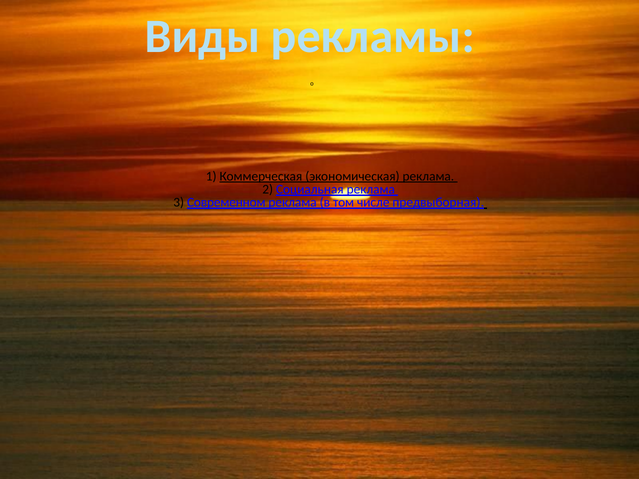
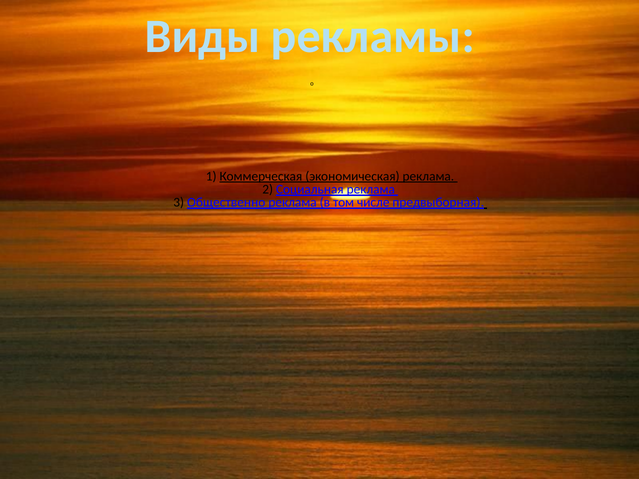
Современном: Современном -> Общественно (226, 203)
